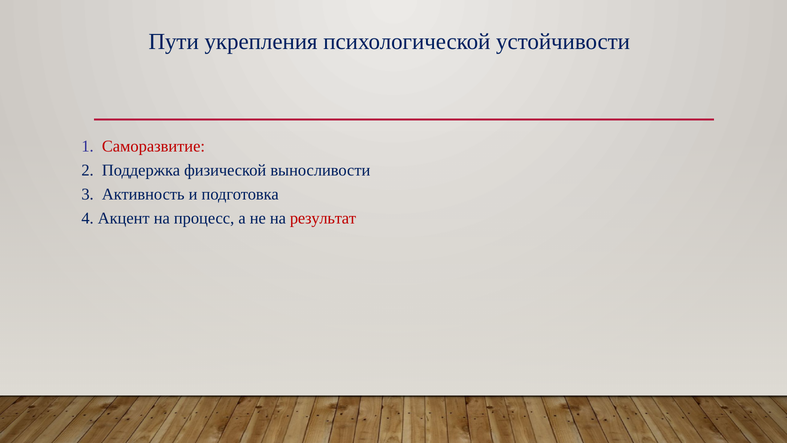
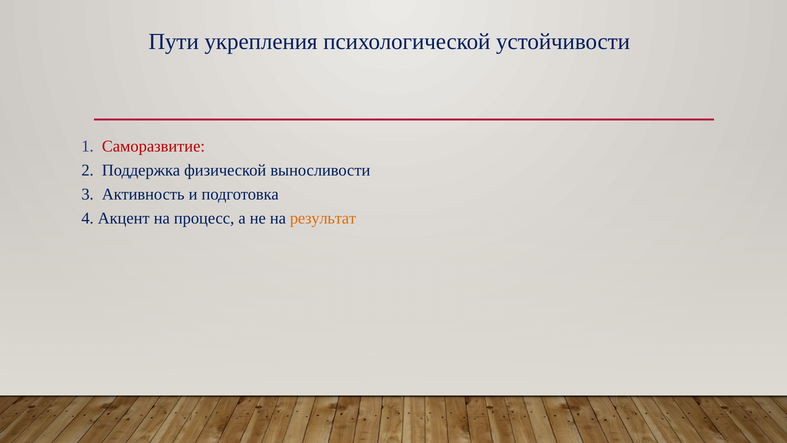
результат colour: red -> orange (323, 218)
